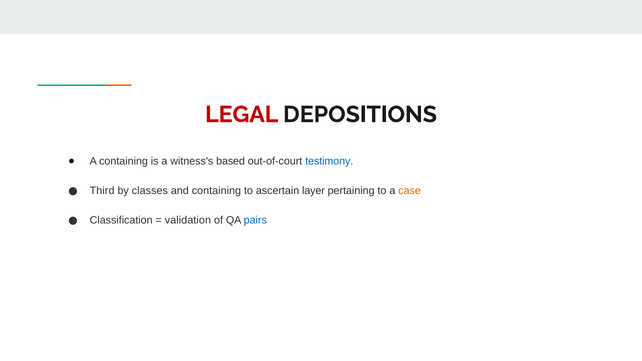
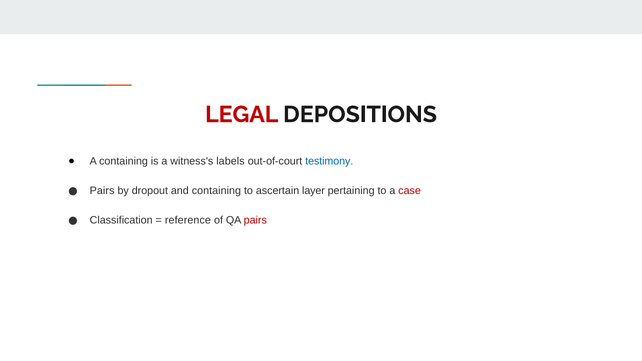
based: based -> labels (230, 161)
Third: Third -> Pairs (102, 191)
classes: classes -> dropout (150, 191)
case colour: orange -> red (410, 191)
validation: validation -> reference (188, 221)
pairs colour: blue -> red (255, 221)
